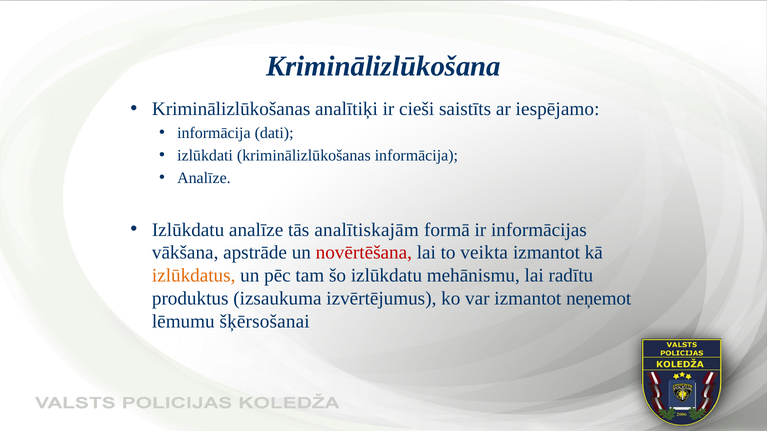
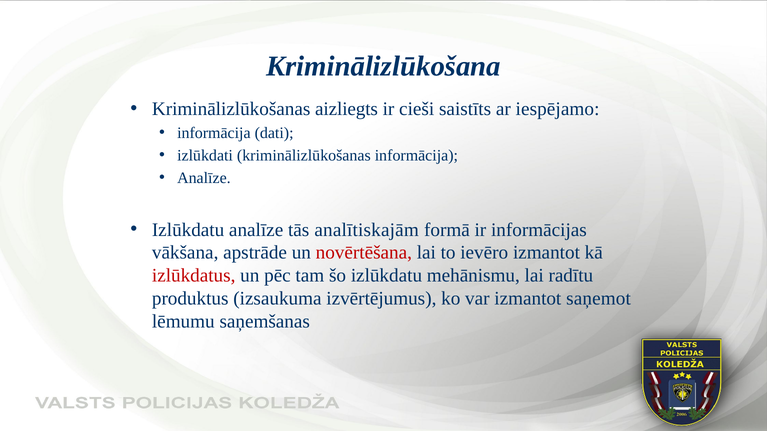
analītiķi: analītiķi -> aizliegts (347, 109)
veikta: veikta -> ievēro (484, 253)
izlūkdatus colour: orange -> red (194, 276)
neņemot: neņemot -> saņemot (599, 299)
šķērsošanai: šķērsošanai -> saņemšanas (265, 322)
